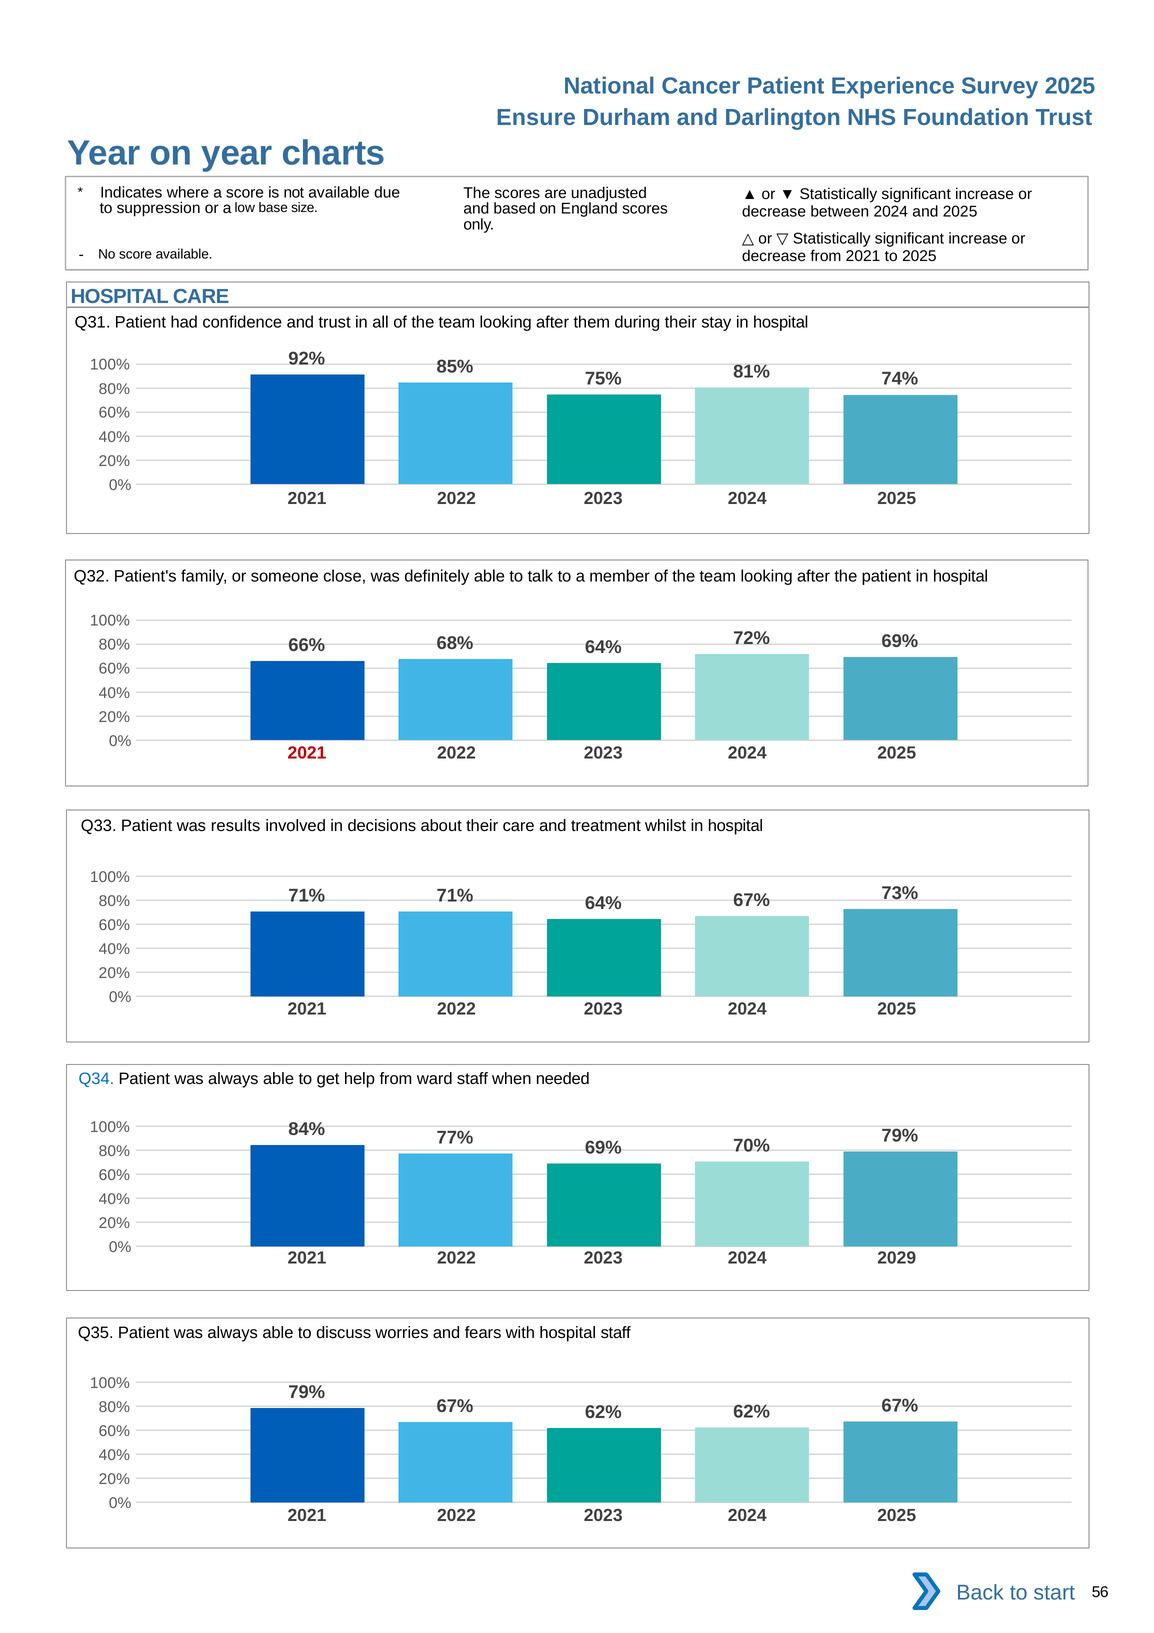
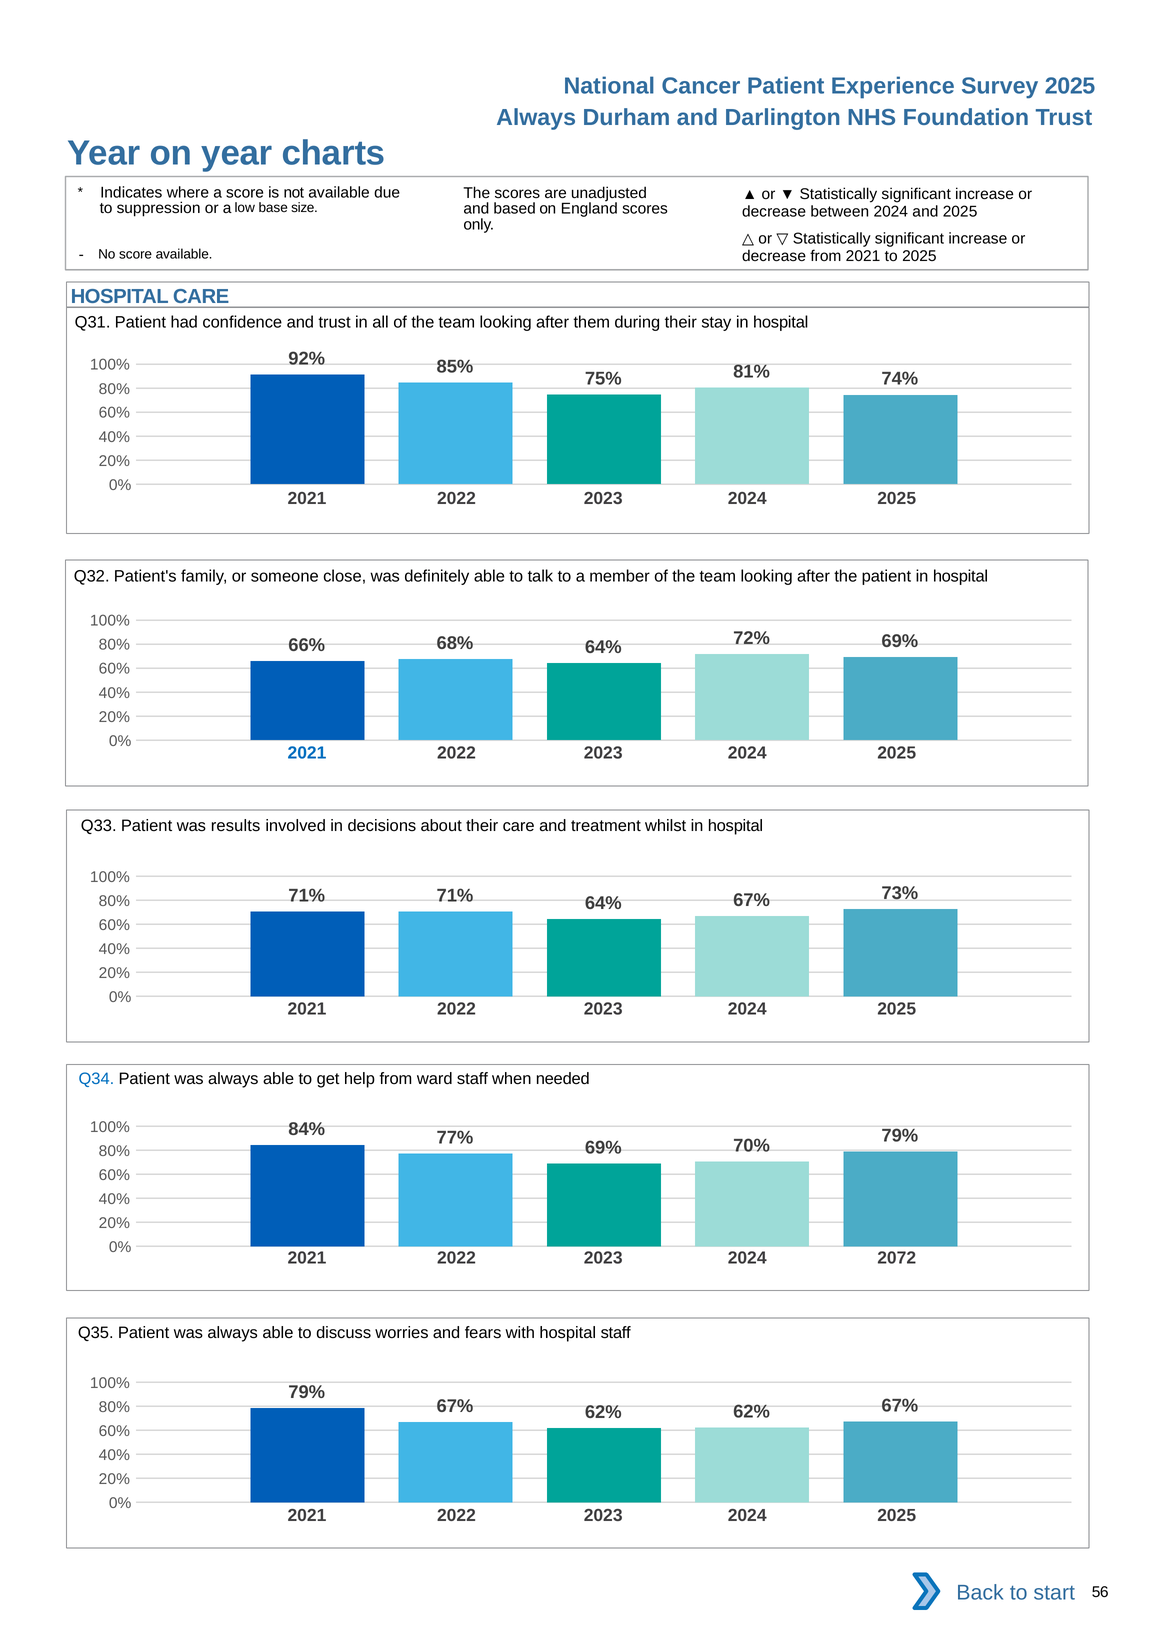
Ensure: Ensure -> Always (536, 117)
2021 colour: red -> blue (307, 753)
2029: 2029 -> 2072 (897, 1258)
